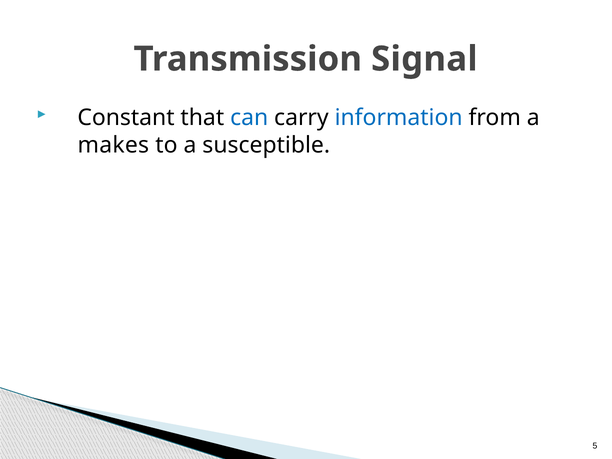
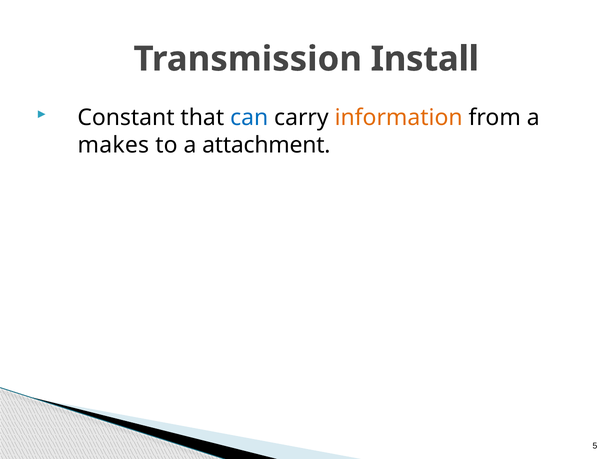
Signal: Signal -> Install (425, 59)
information colour: blue -> orange (399, 118)
susceptible: susceptible -> attachment (266, 145)
